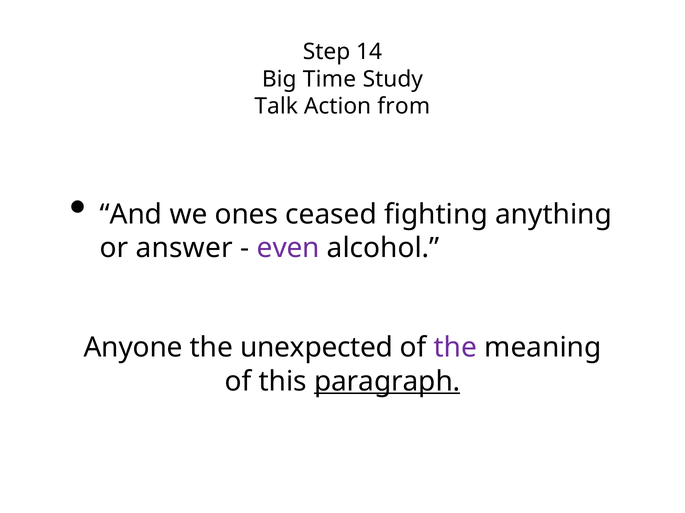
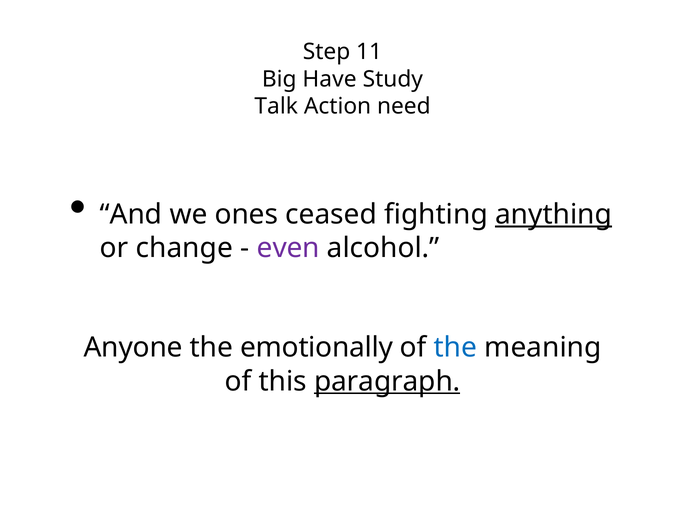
14: 14 -> 11 (369, 52)
Time: Time -> Have (330, 79)
from: from -> need (404, 106)
anything underline: none -> present (554, 215)
answer: answer -> change (184, 249)
unexpected: unexpected -> emotionally (317, 348)
the colour: purple -> blue (455, 348)
